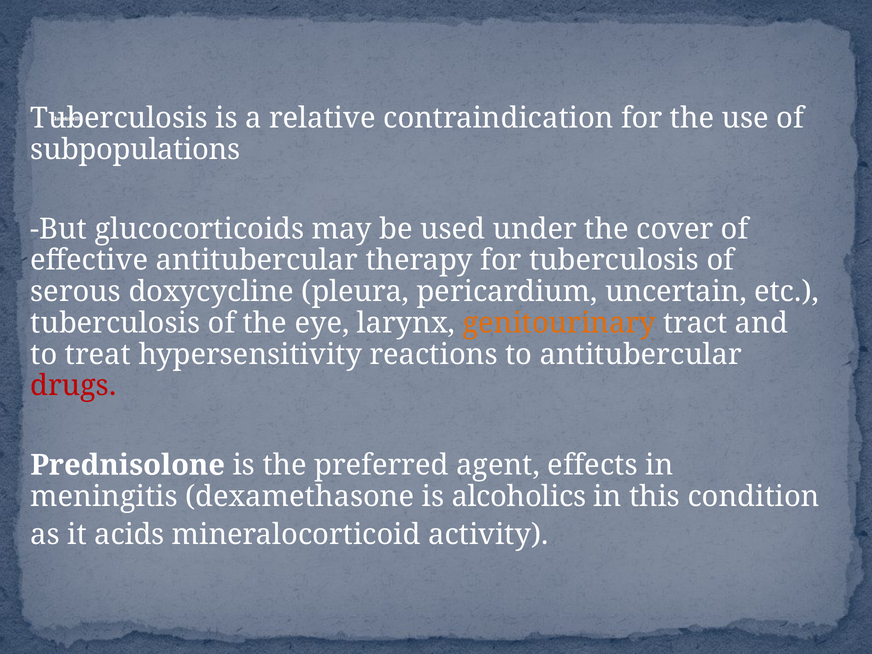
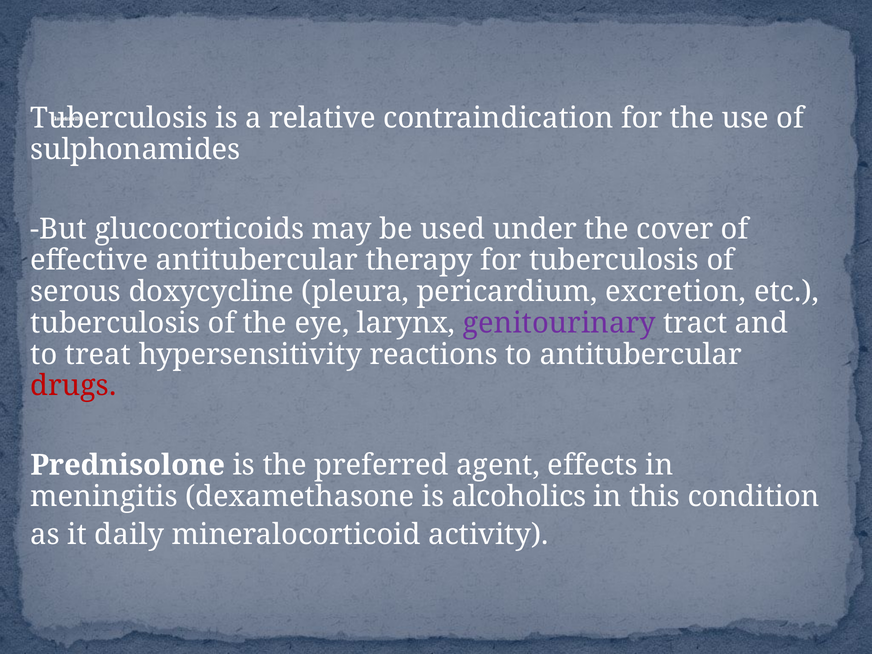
subpopulations: subpopulations -> sulphonamides (135, 150)
uncertain: uncertain -> excretion (676, 292)
genitourinary colour: orange -> purple (559, 323)
acids: acids -> daily (129, 534)
